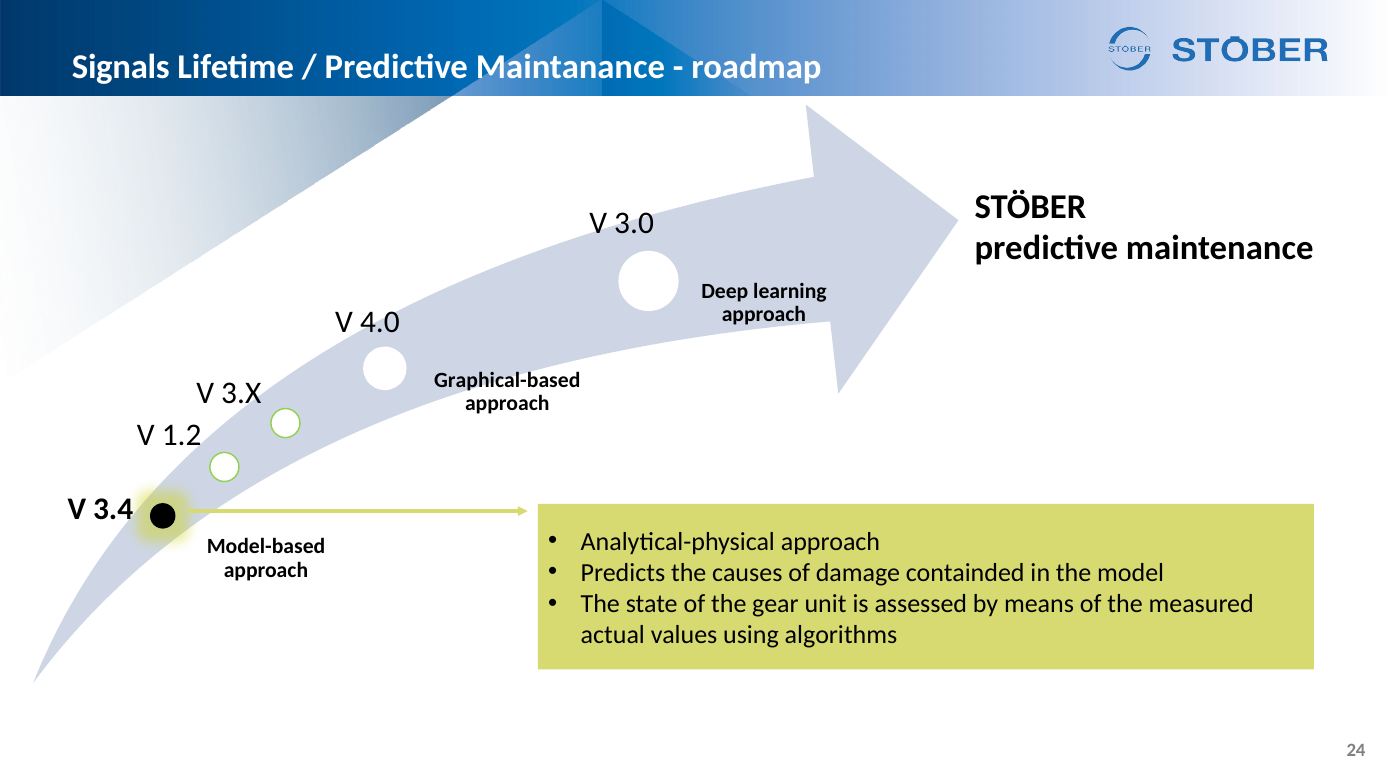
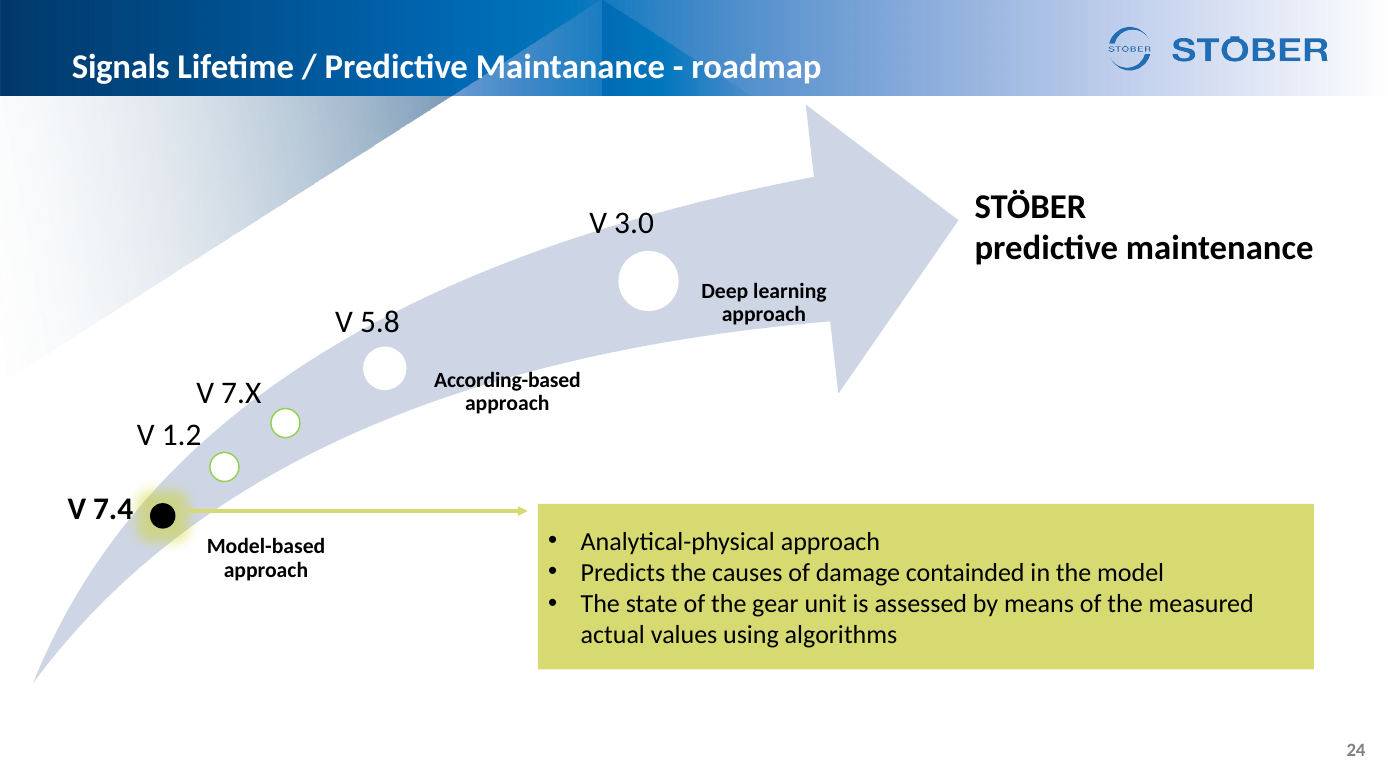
4.0: 4.0 -> 5.8 (380, 322)
Graphical-based: Graphical-based -> According-based (507, 380)
3.X: 3.X -> 7.X (241, 393)
3.4: 3.4 -> 7.4 (113, 509)
